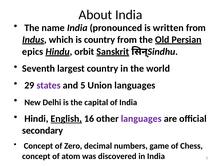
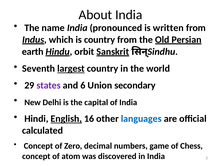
epics: epics -> earth (33, 52)
largest underline: none -> present (71, 68)
5: 5 -> 6 (83, 85)
Union languages: languages -> secondary (135, 85)
languages colour: purple -> blue (141, 119)
secondary: secondary -> calculated (43, 130)
